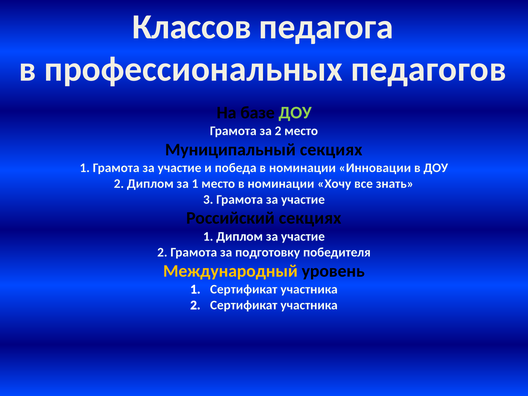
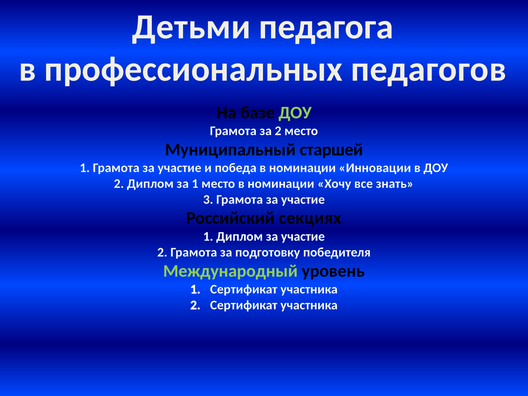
Классов: Классов -> Детьми (191, 27)
Муниципальный секциях: секциях -> старшей (331, 150)
Международный colour: yellow -> light green (230, 271)
